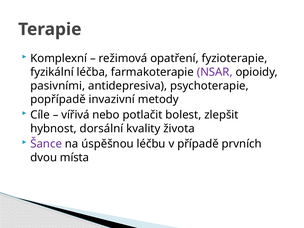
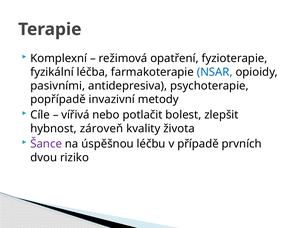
NSAR colour: purple -> blue (215, 72)
dorsální: dorsální -> zároveň (101, 129)
místa: místa -> riziko (74, 158)
